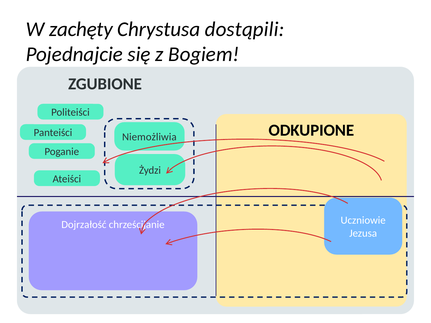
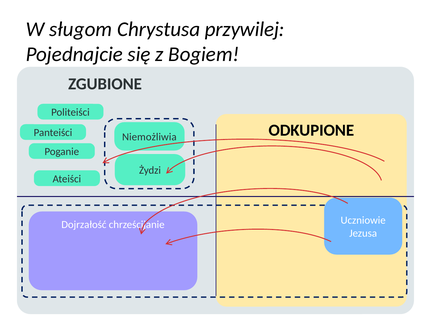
zachęty: zachęty -> sługom (81, 29)
dostąpili: dostąpili -> przywilej (245, 29)
